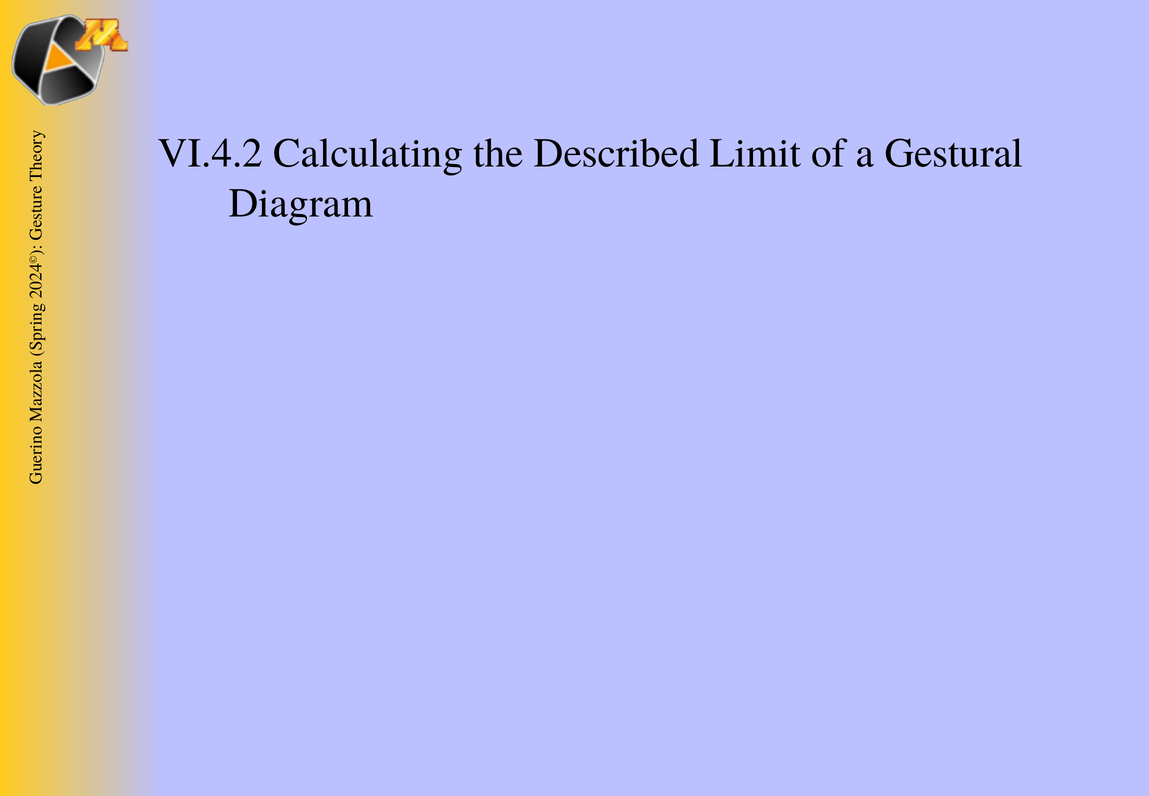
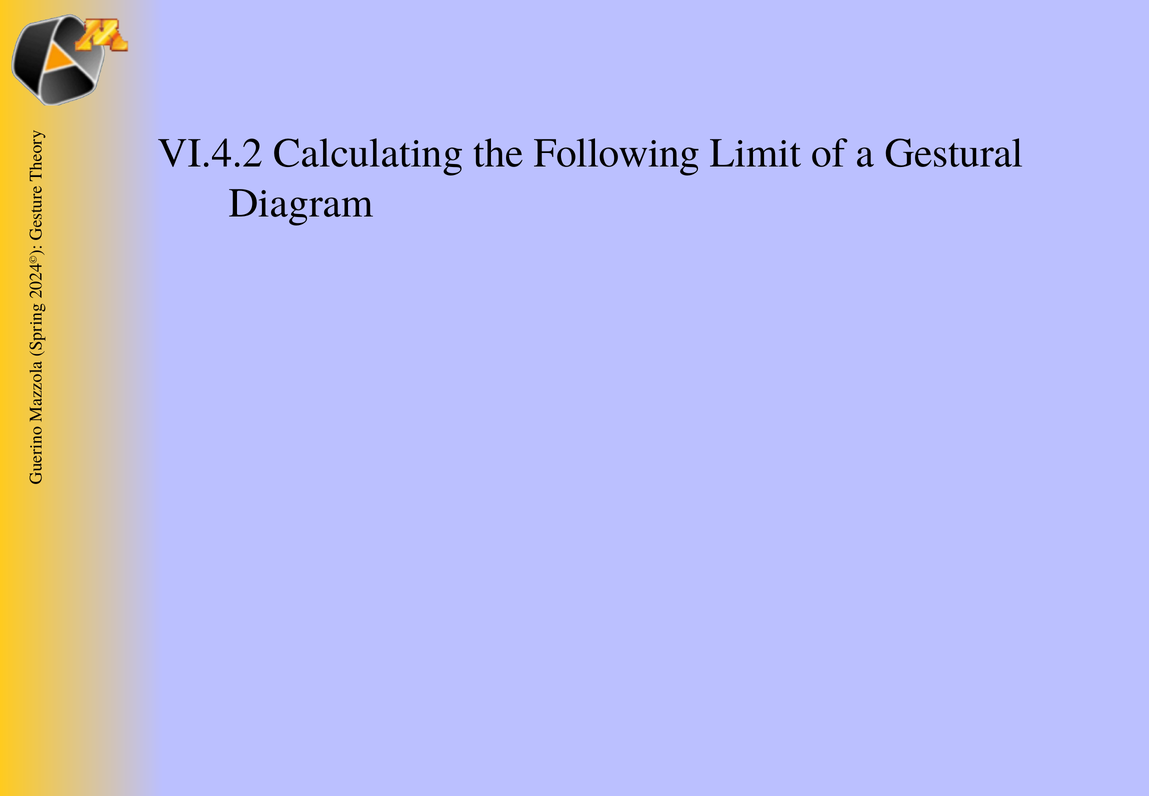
Described: Described -> Following (617, 153)
